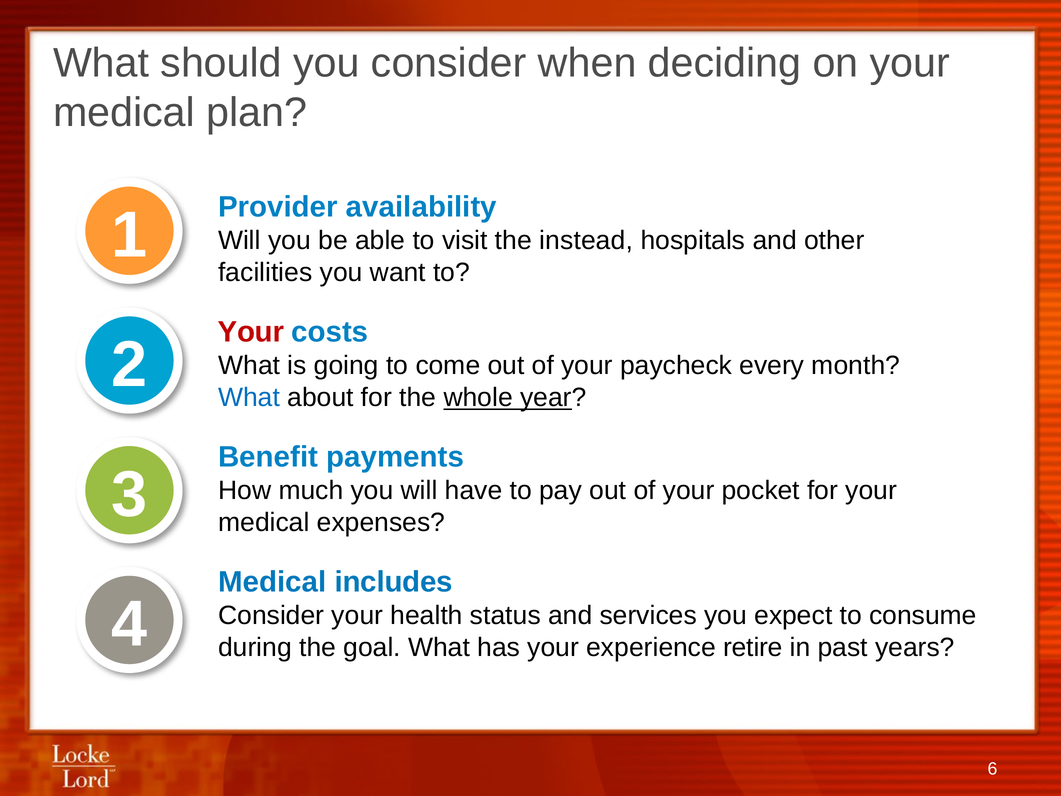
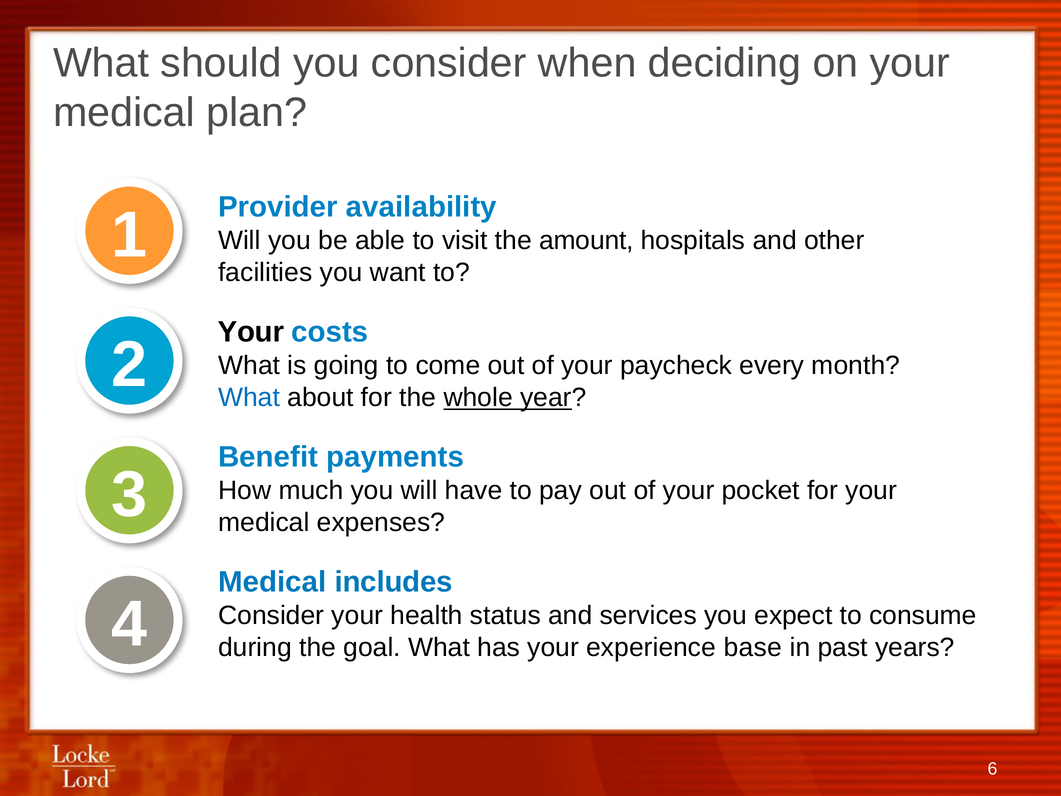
instead: instead -> amount (586, 240)
Your colour: red -> black (251, 332)
retire: retire -> base (753, 647)
